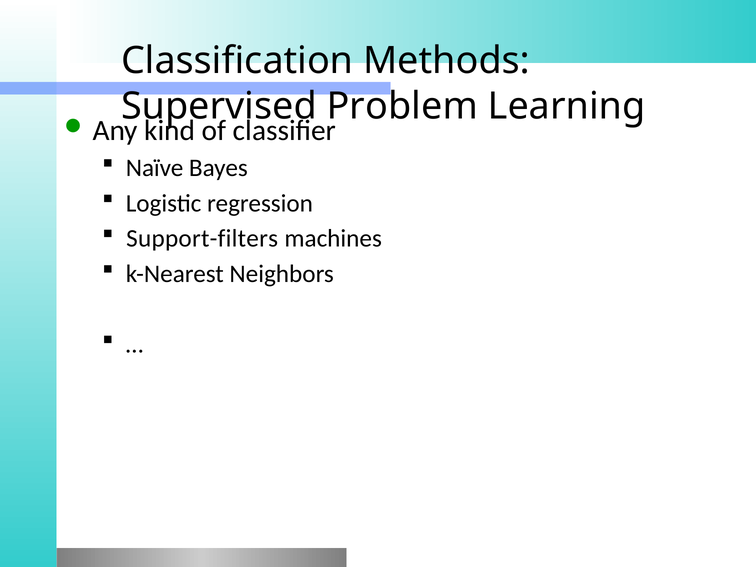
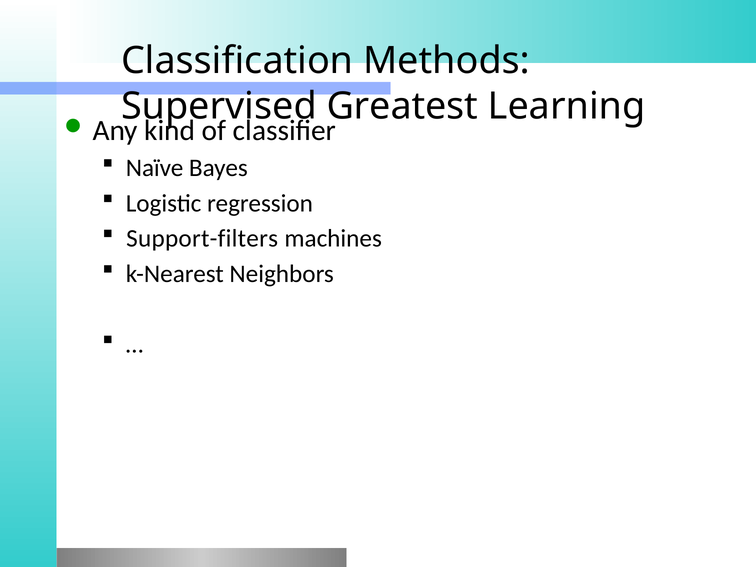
Problem: Problem -> Greatest (402, 106)
